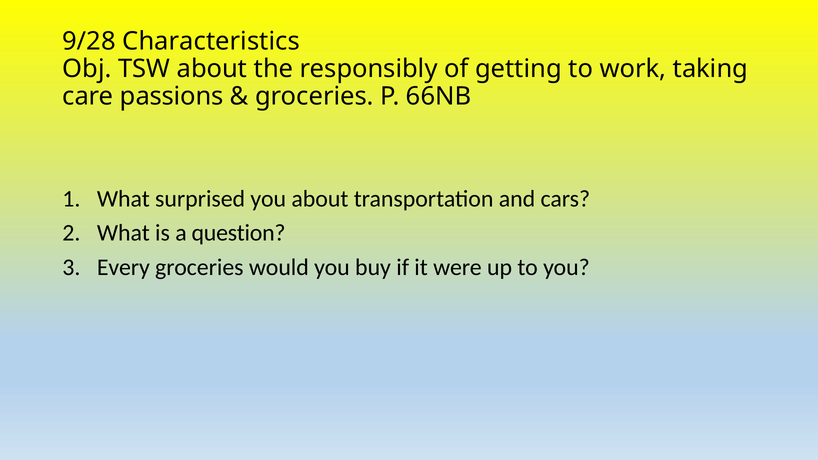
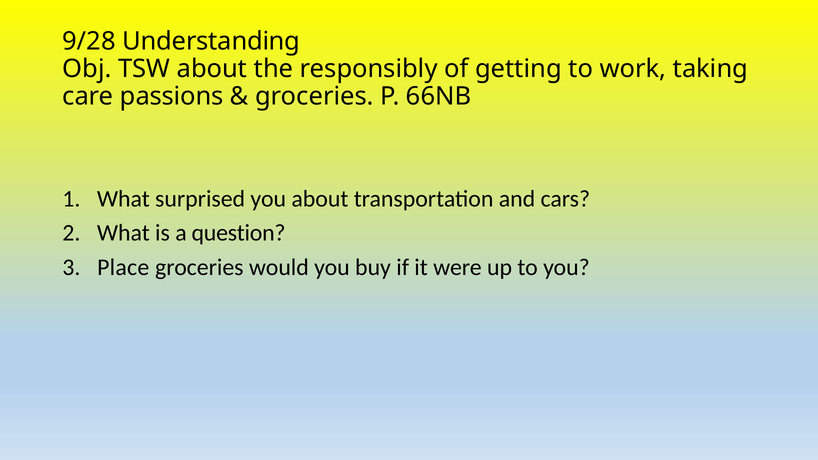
Characteristics: Characteristics -> Understanding (211, 41)
Every: Every -> Place (123, 267)
